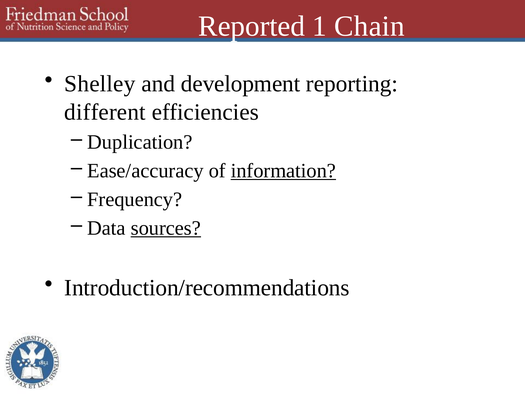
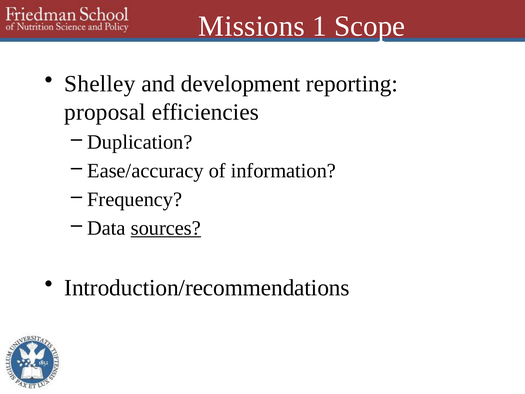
Reported: Reported -> Missions (252, 26)
Chain: Chain -> Scope (370, 26)
different: different -> proposal (105, 112)
information underline: present -> none (283, 171)
